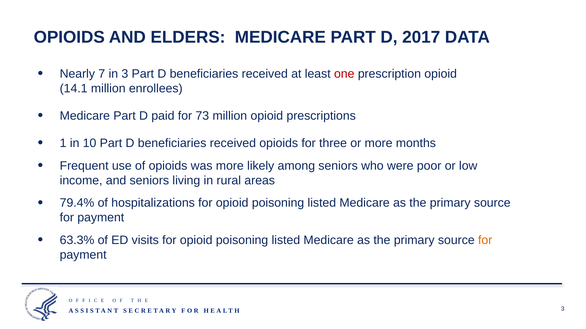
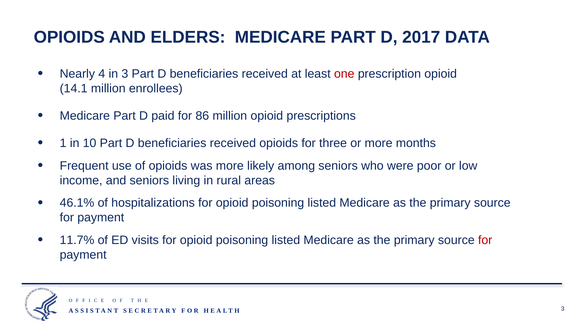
7: 7 -> 4 (102, 74)
73: 73 -> 86 (202, 116)
79.4%: 79.4% -> 46.1% (77, 203)
63.3%: 63.3% -> 11.7% (77, 241)
for colour: orange -> red (485, 241)
